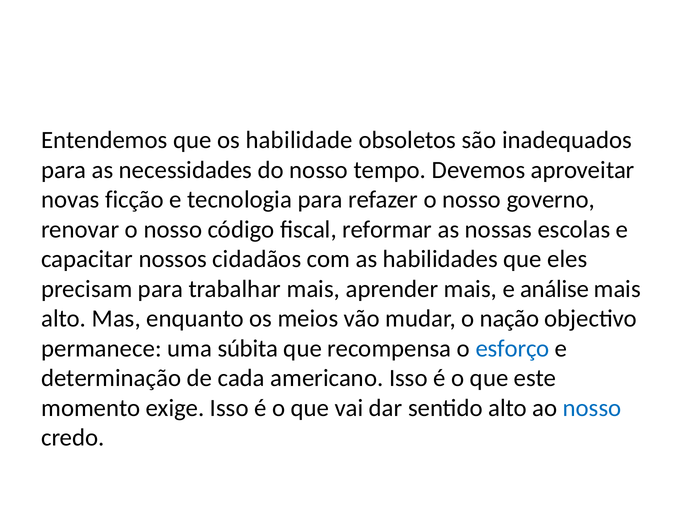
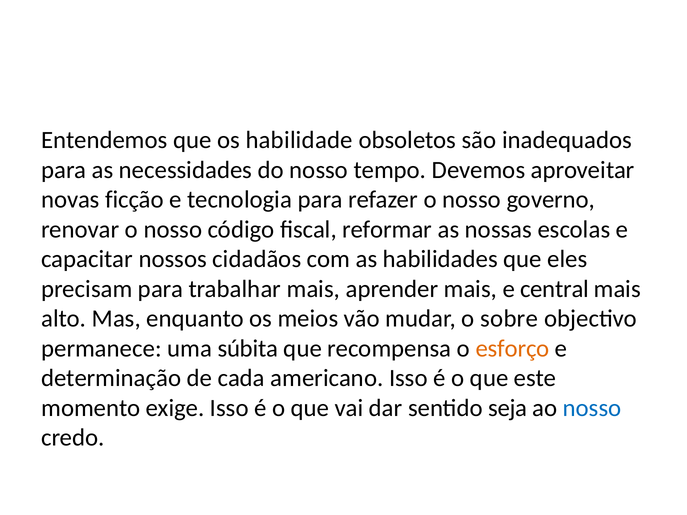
análise: análise -> central (554, 289)
nação: nação -> sobre (509, 319)
esforço colour: blue -> orange (513, 349)
sentido alto: alto -> seja (508, 408)
